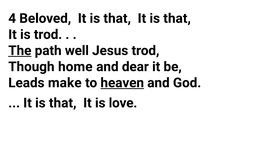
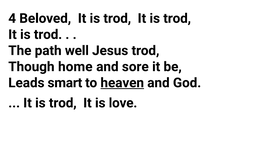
Beloved It is that: that -> trod (117, 18)
that: that -> trod (177, 18)
The underline: present -> none (20, 51)
dear: dear -> sore (135, 67)
make: make -> smart (65, 83)
that: that -> trod (63, 103)
